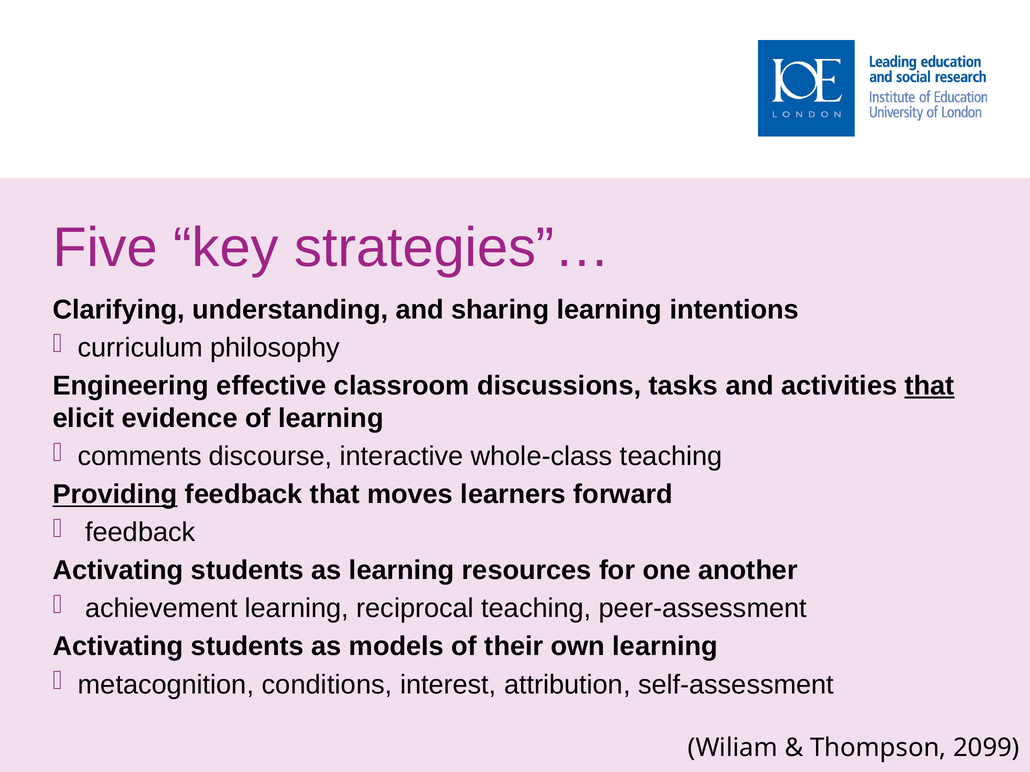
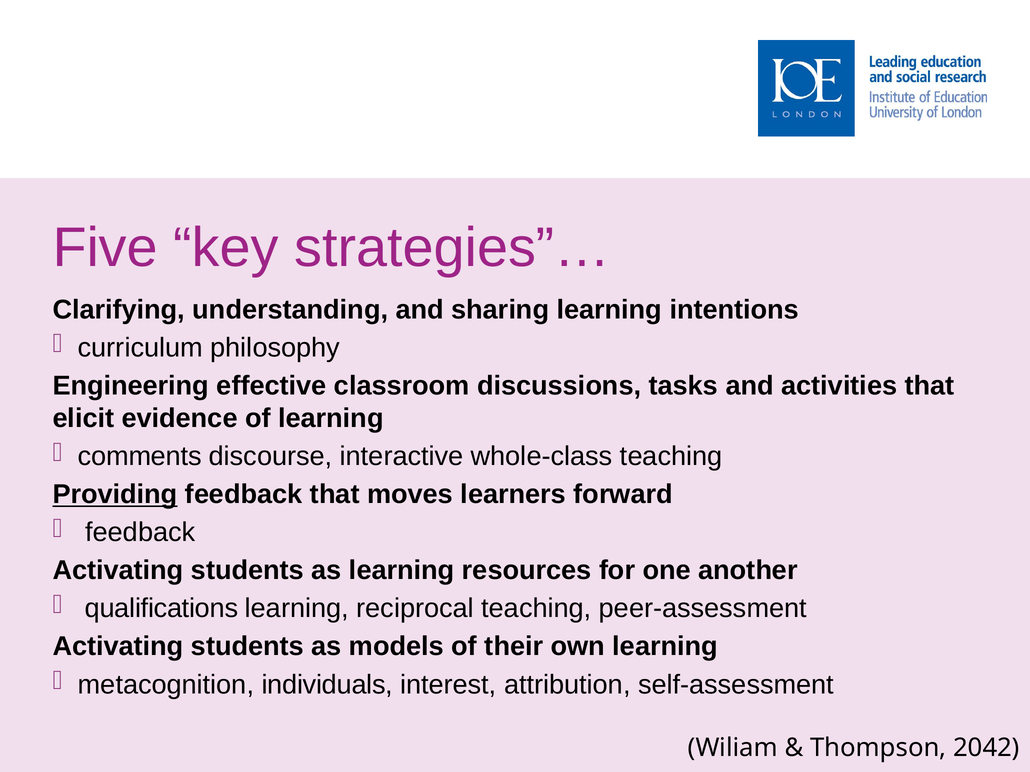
that underline: present -> none (930, 386)
achievement: achievement -> qualifications (162, 609)
conditions: conditions -> individuals (327, 685)
2099: 2099 -> 2042 (986, 748)
